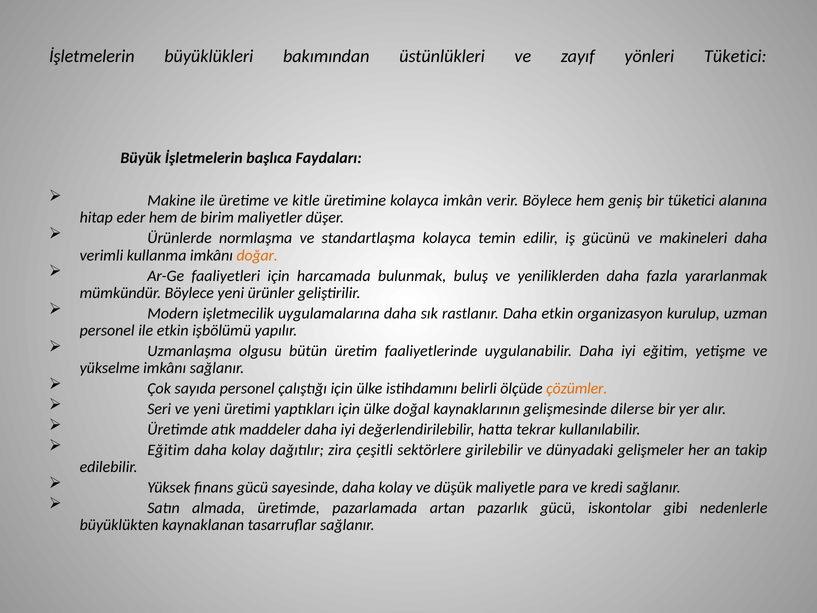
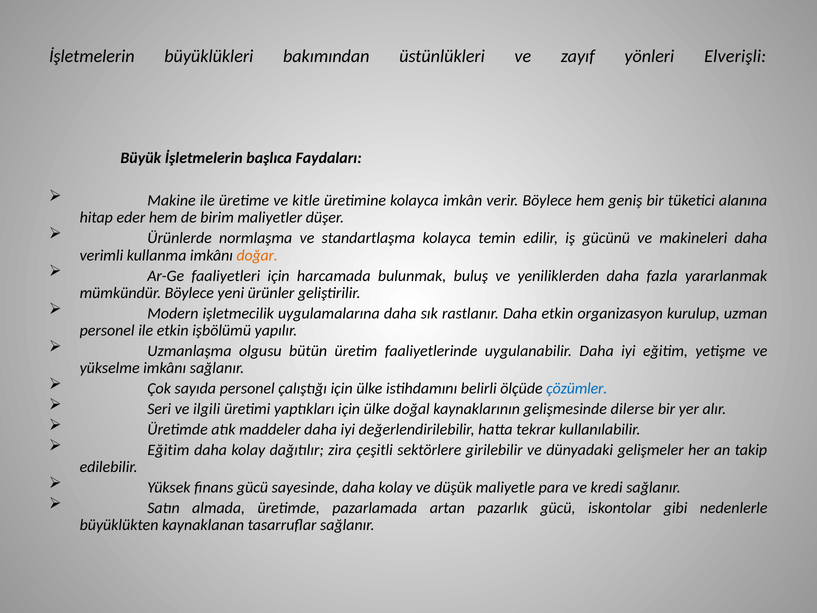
yönleri Tüketici: Tüketici -> Elverişli (735, 56)
çözümler colour: orange -> blue (577, 388)
ve yeni: yeni -> ilgili (207, 409)
